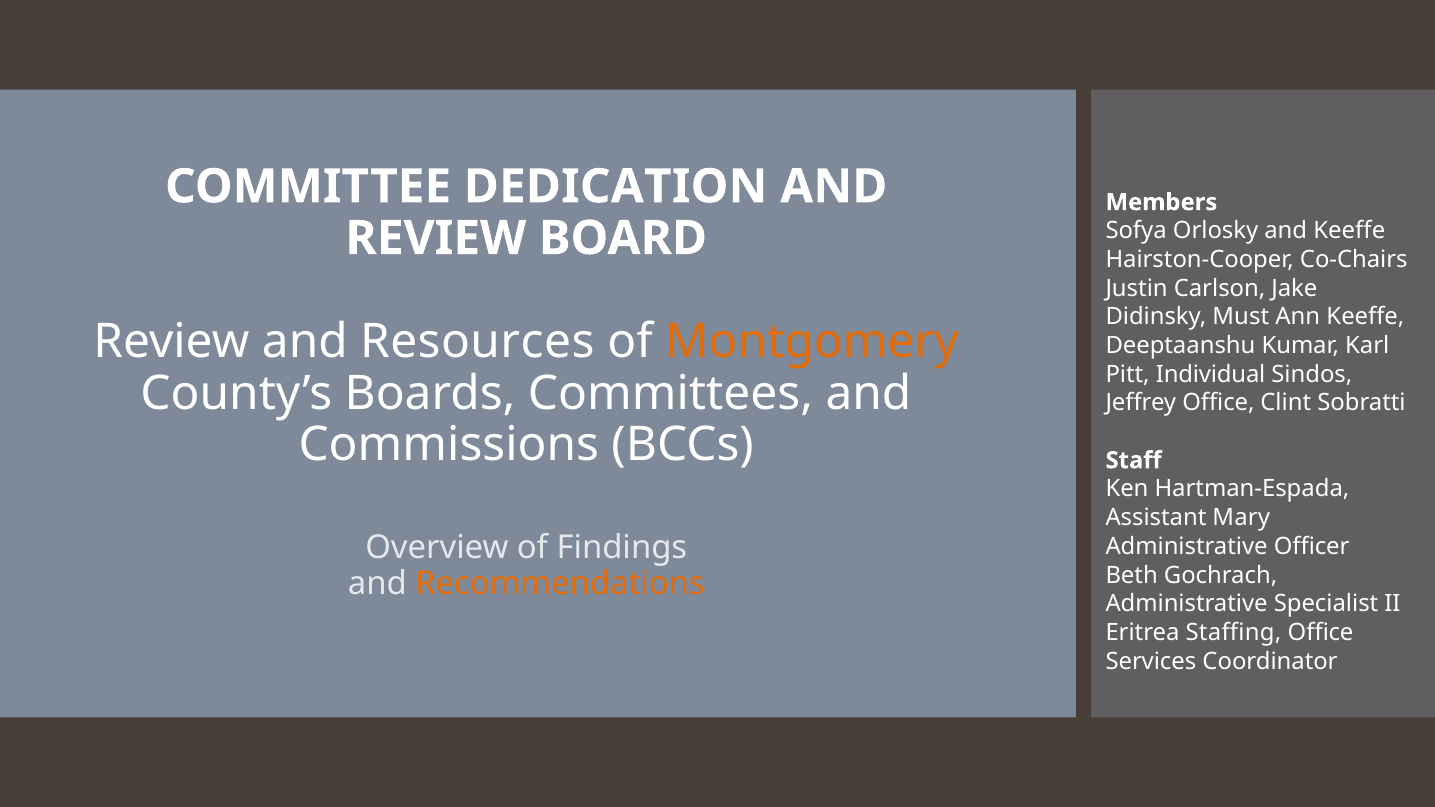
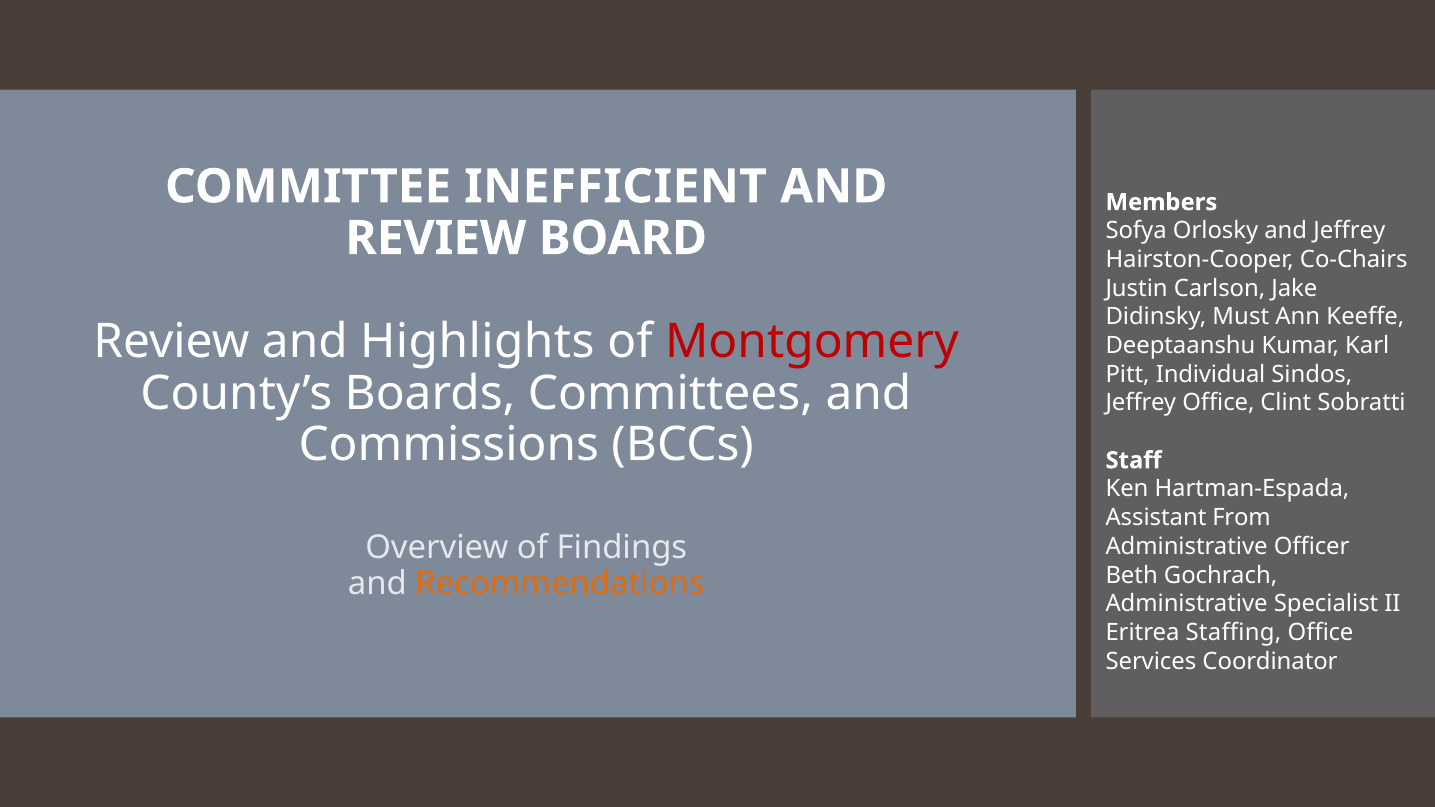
DEDICATION: DEDICATION -> INEFFICIENT (615, 187)
and Keeffe: Keeffe -> Jeffrey (1349, 231)
Resources: Resources -> Highlights (477, 342)
Montgomery colour: orange -> red (812, 342)
Mary: Mary -> From (1241, 518)
